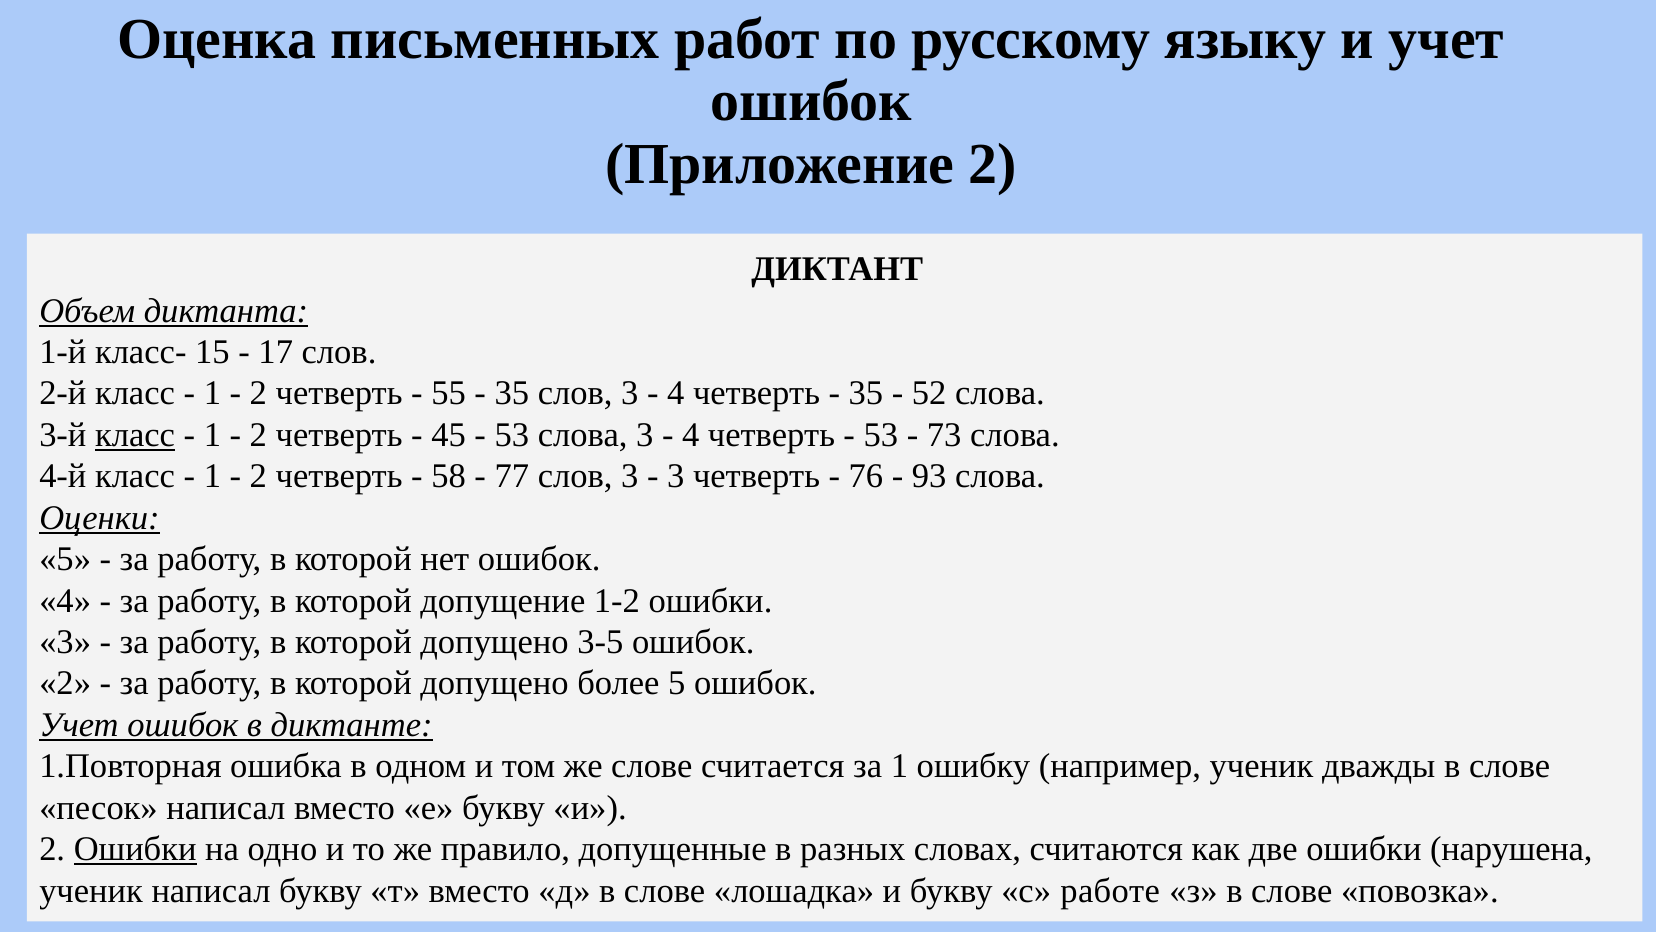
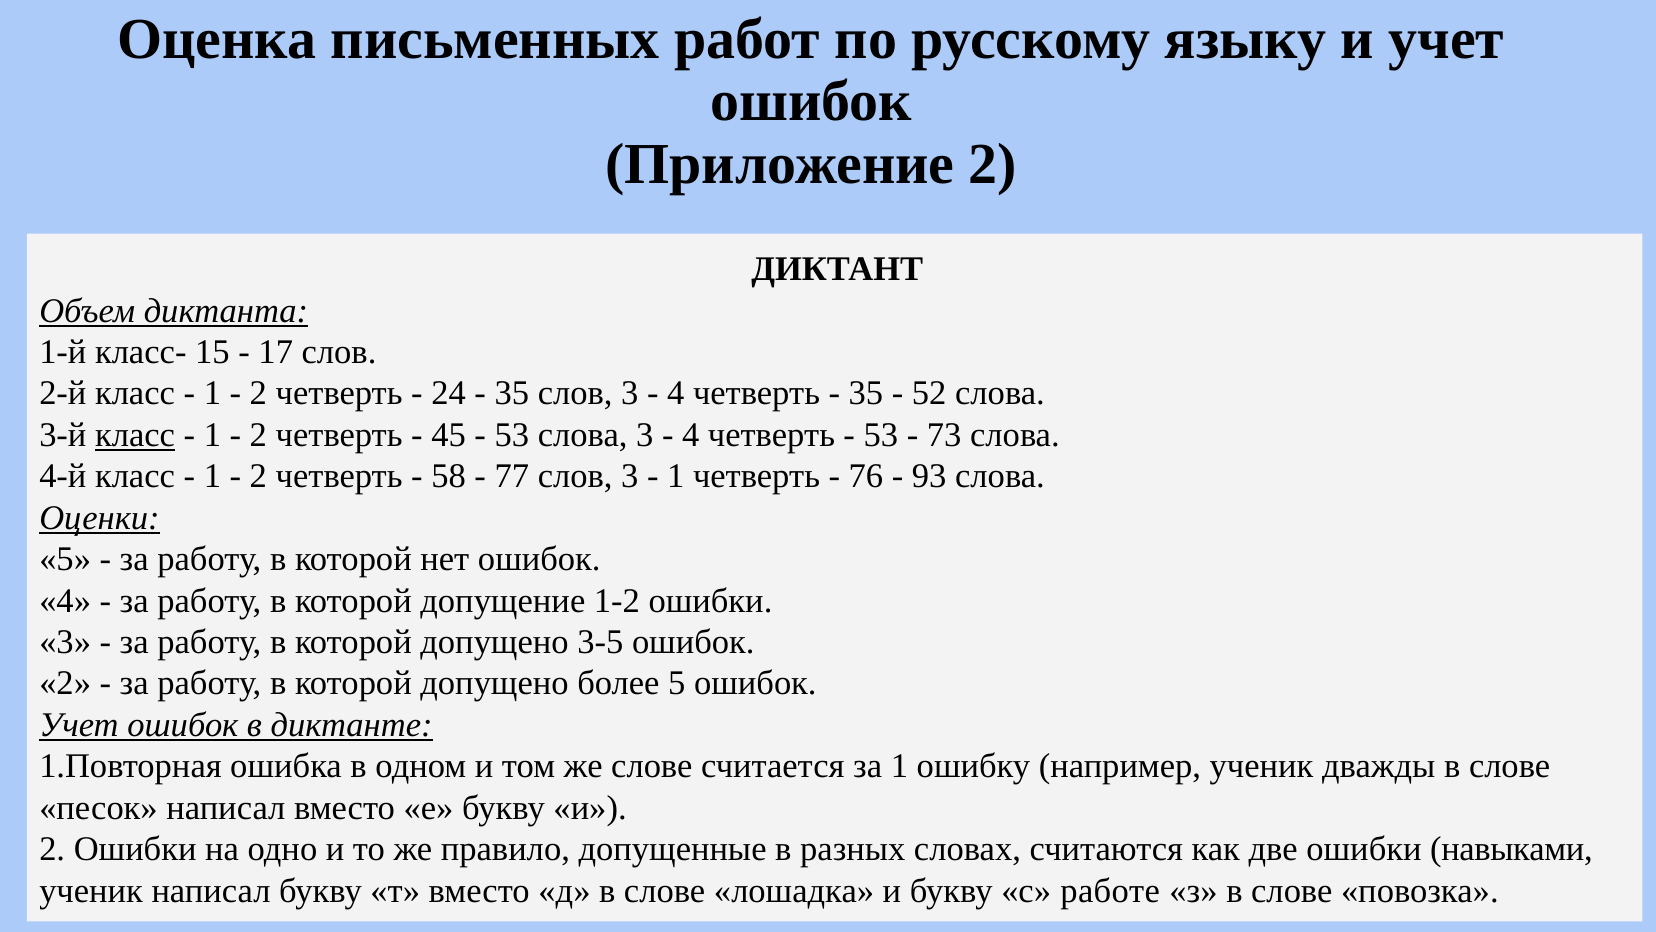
55: 55 -> 24 (449, 393)
3: 3 -> 1 (676, 476)
Ошибки underline: present -> none (135, 849)
нарушена: нарушена -> навыками (1511, 849)
